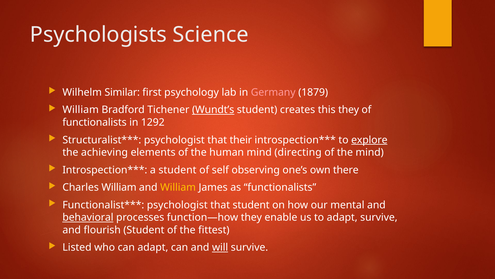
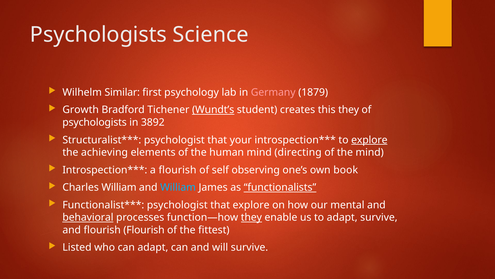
William: William -> Growth (81, 110)
functionalists: functionalists -> psychologists (95, 122)
1292: 1292 -> 3892 (153, 122)
their: their -> your (241, 140)
a student: student -> flourish (177, 170)
there: there -> book (346, 170)
William colour: yellow -> light blue (178, 187)
functionalists underline: none -> present (280, 187)
that student: student -> explore (251, 205)
they underline: none -> present (251, 217)
flourish Student: Student -> Flourish (144, 229)
will underline: present -> none (220, 247)
